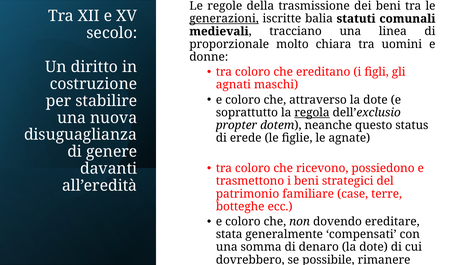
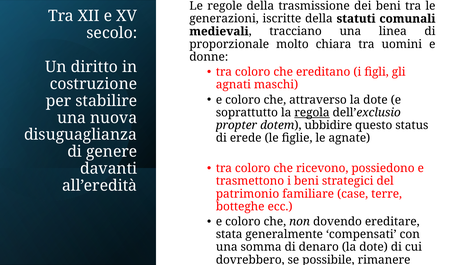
generazioni underline: present -> none (224, 19)
iscritte balia: balia -> della (319, 19)
neanche: neanche -> ubbidire (328, 125)
